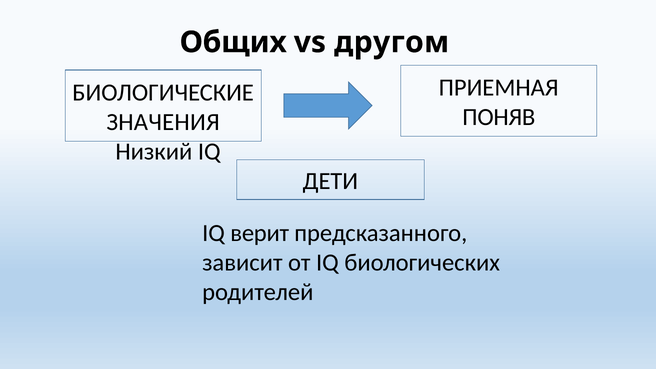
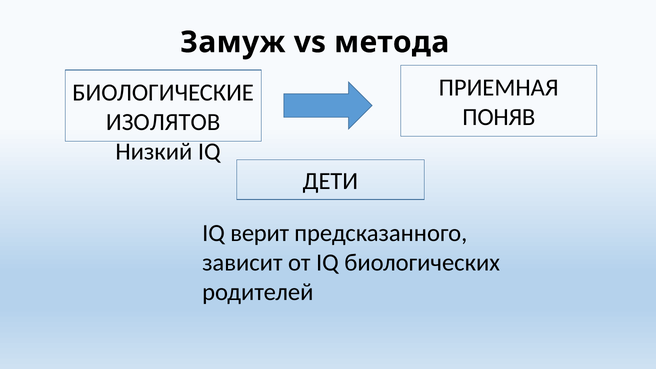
Общих: Общих -> Замуж (233, 42)
другом: другом -> метода (392, 42)
ЗНАЧЕНИЯ: ЗНАЧЕНИЯ -> ИЗОЛЯТОВ (163, 122)
